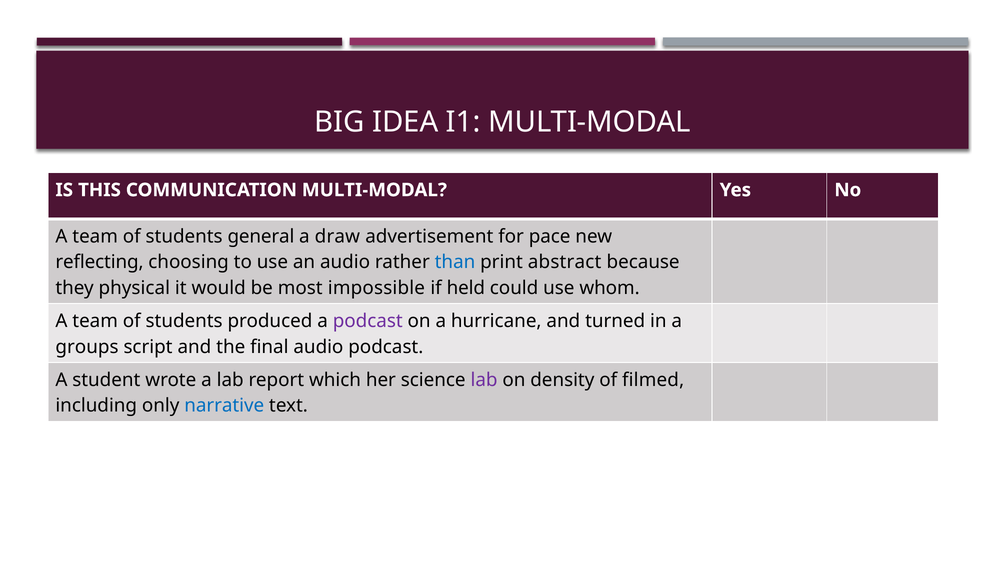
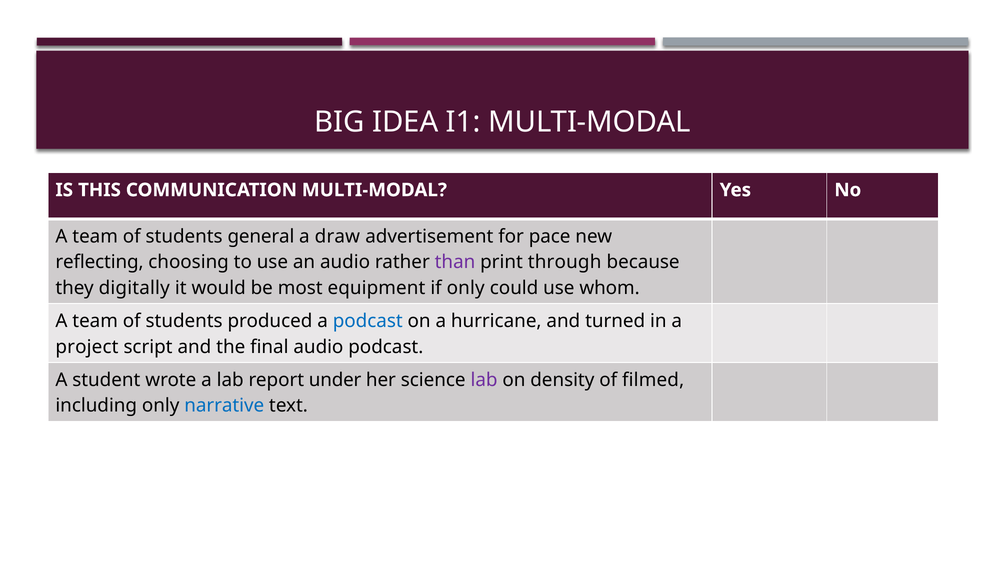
than colour: blue -> purple (455, 262)
abstract: abstract -> through (565, 262)
physical: physical -> digitally (134, 288)
impossible: impossible -> equipment (376, 288)
if held: held -> only (466, 288)
podcast colour: purple -> blue (368, 321)
groups: groups -> project (87, 346)
which: which -> under (335, 380)
